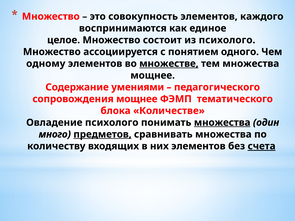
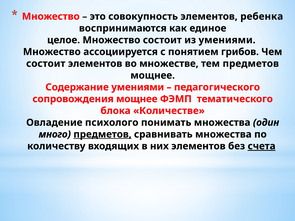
каждого: каждого -> ребенка (262, 16)
из психолого: психолого -> умениями (227, 40)
одного: одного -> грибов (240, 52)
одному: одному -> состоит (46, 64)
множестве underline: present -> none (169, 64)
тем множества: множества -> предметов (251, 64)
множества underline: present -> none (222, 123)
